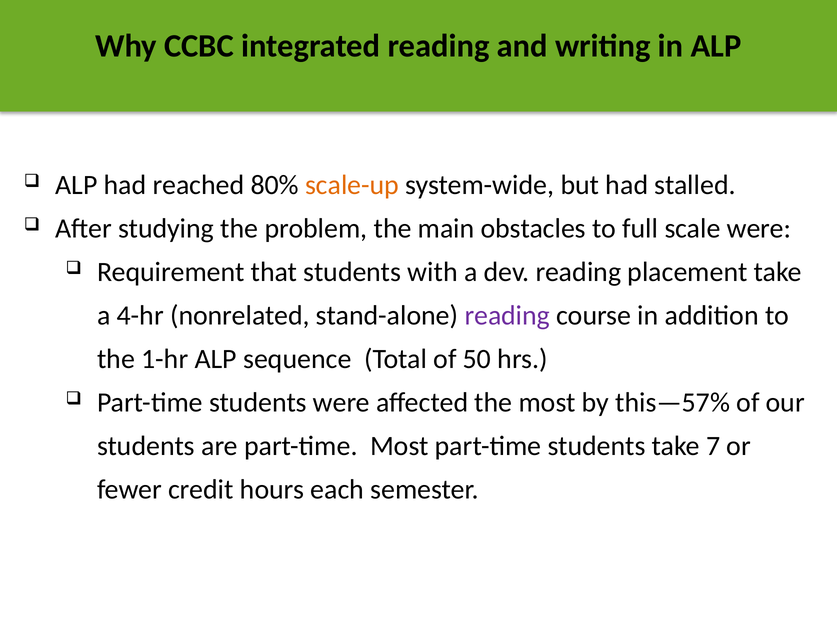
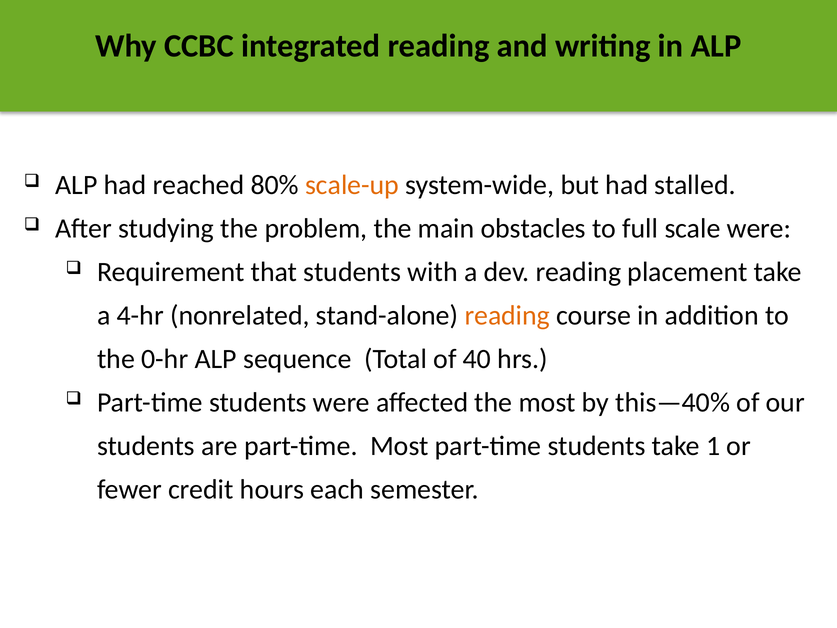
reading colour: purple -> orange (507, 315)
1-hr: 1-hr -> 0-hr (165, 359)
50: 50 -> 40 (477, 359)
this—57%: this—57% -> this—40% (673, 402)
7: 7 -> 1 (713, 446)
